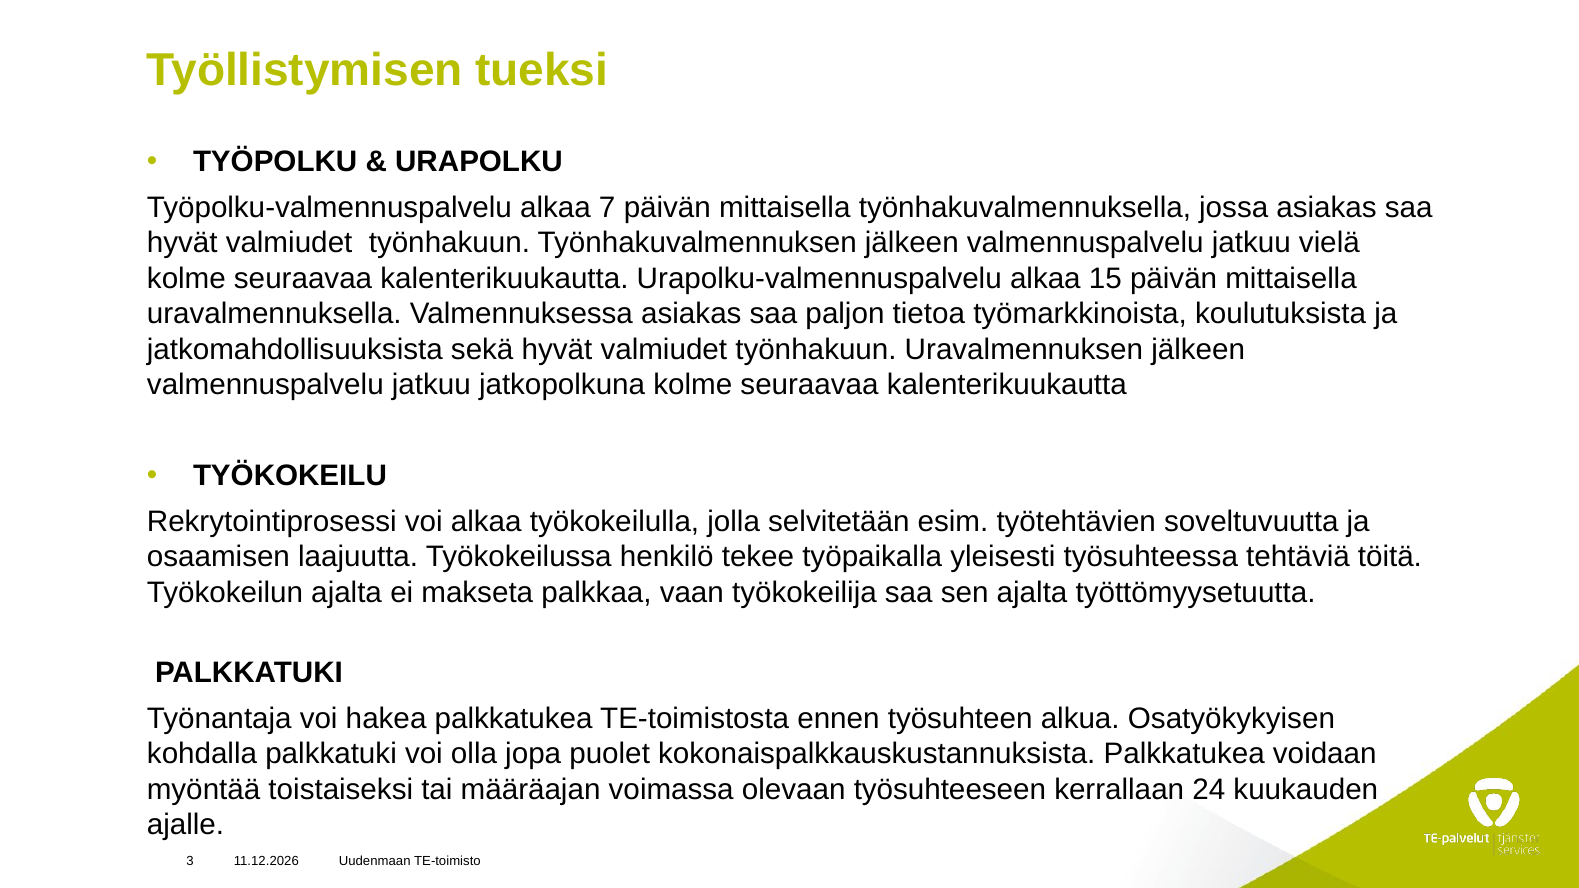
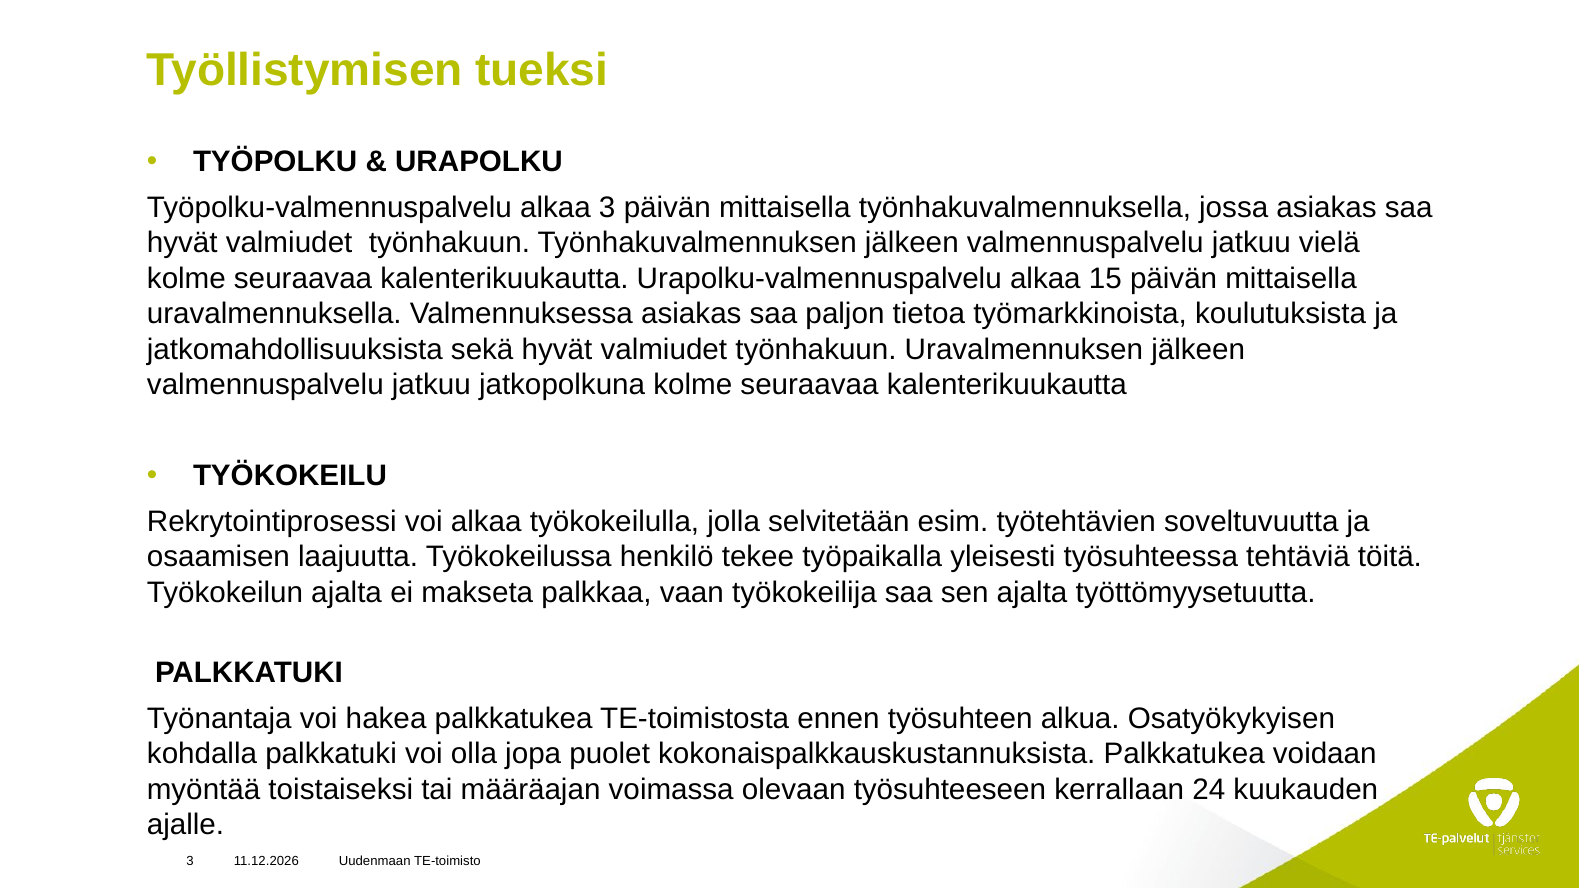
alkaa 7: 7 -> 3 (607, 207)
